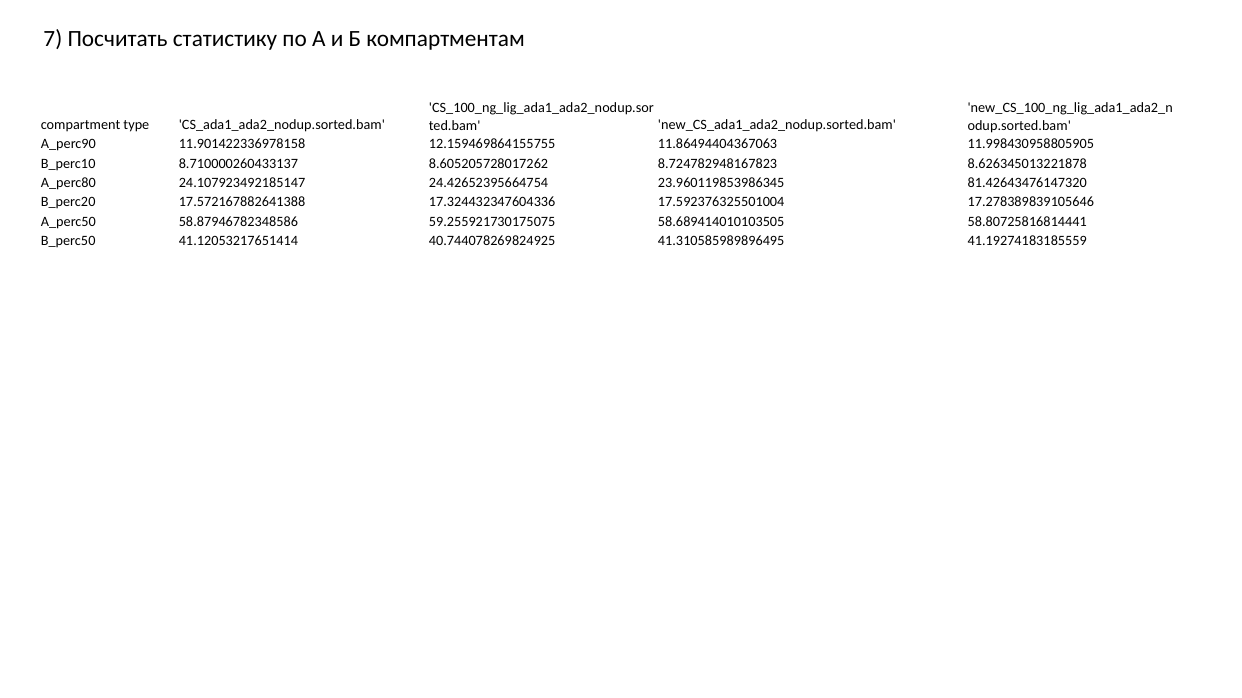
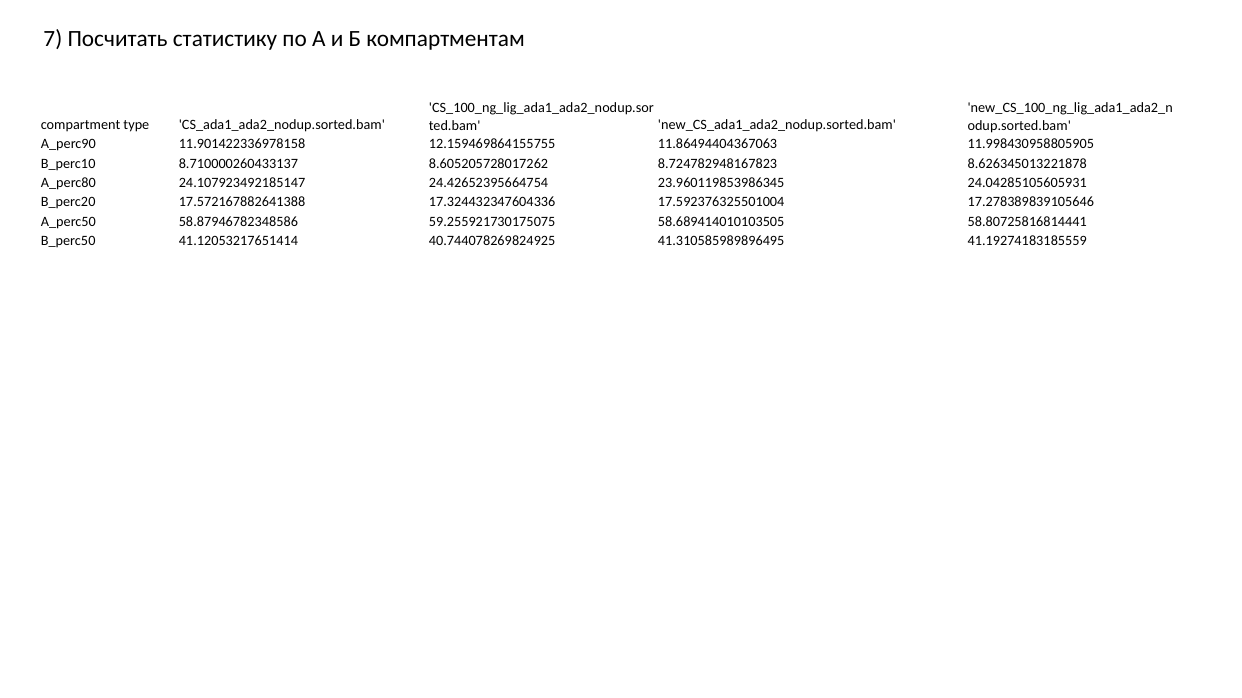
81.42643476147320: 81.42643476147320 -> 24.04285105605931 (1027, 183)
